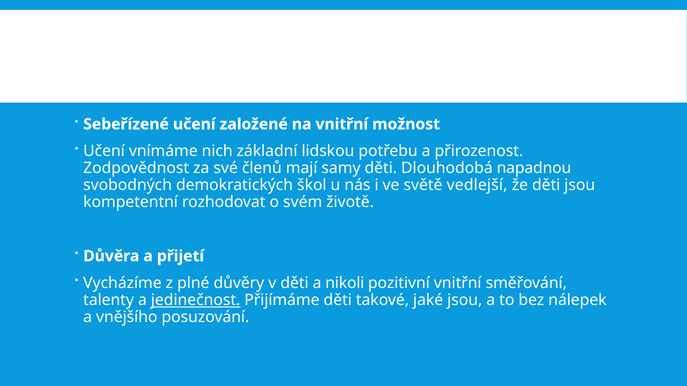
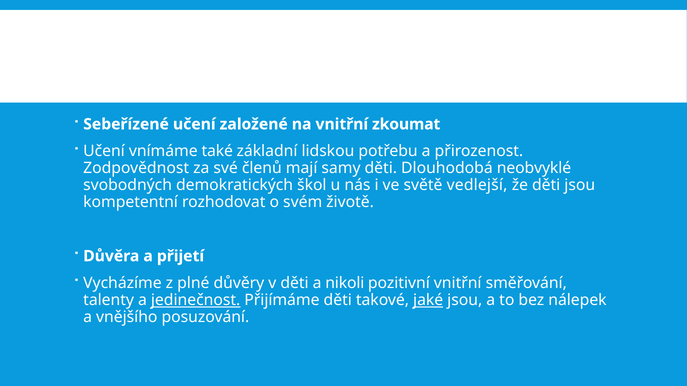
možnost: možnost -> zkoumat (406, 124)
nich: nich -> také (217, 151)
napadnou: napadnou -> neobvyklé (534, 168)
jaké underline: none -> present (428, 300)
